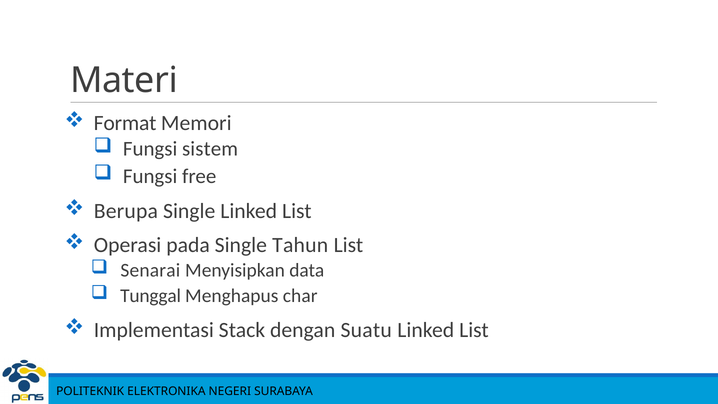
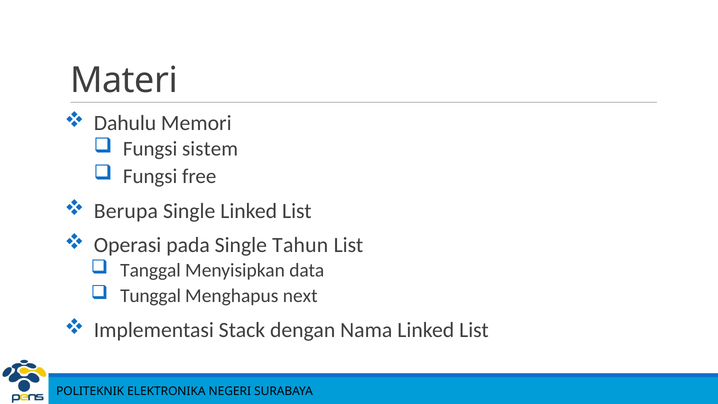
Format: Format -> Dahulu (125, 123)
Senarai: Senarai -> Tanggal (151, 270)
char: char -> next (300, 296)
Suatu: Suatu -> Nama (366, 330)
